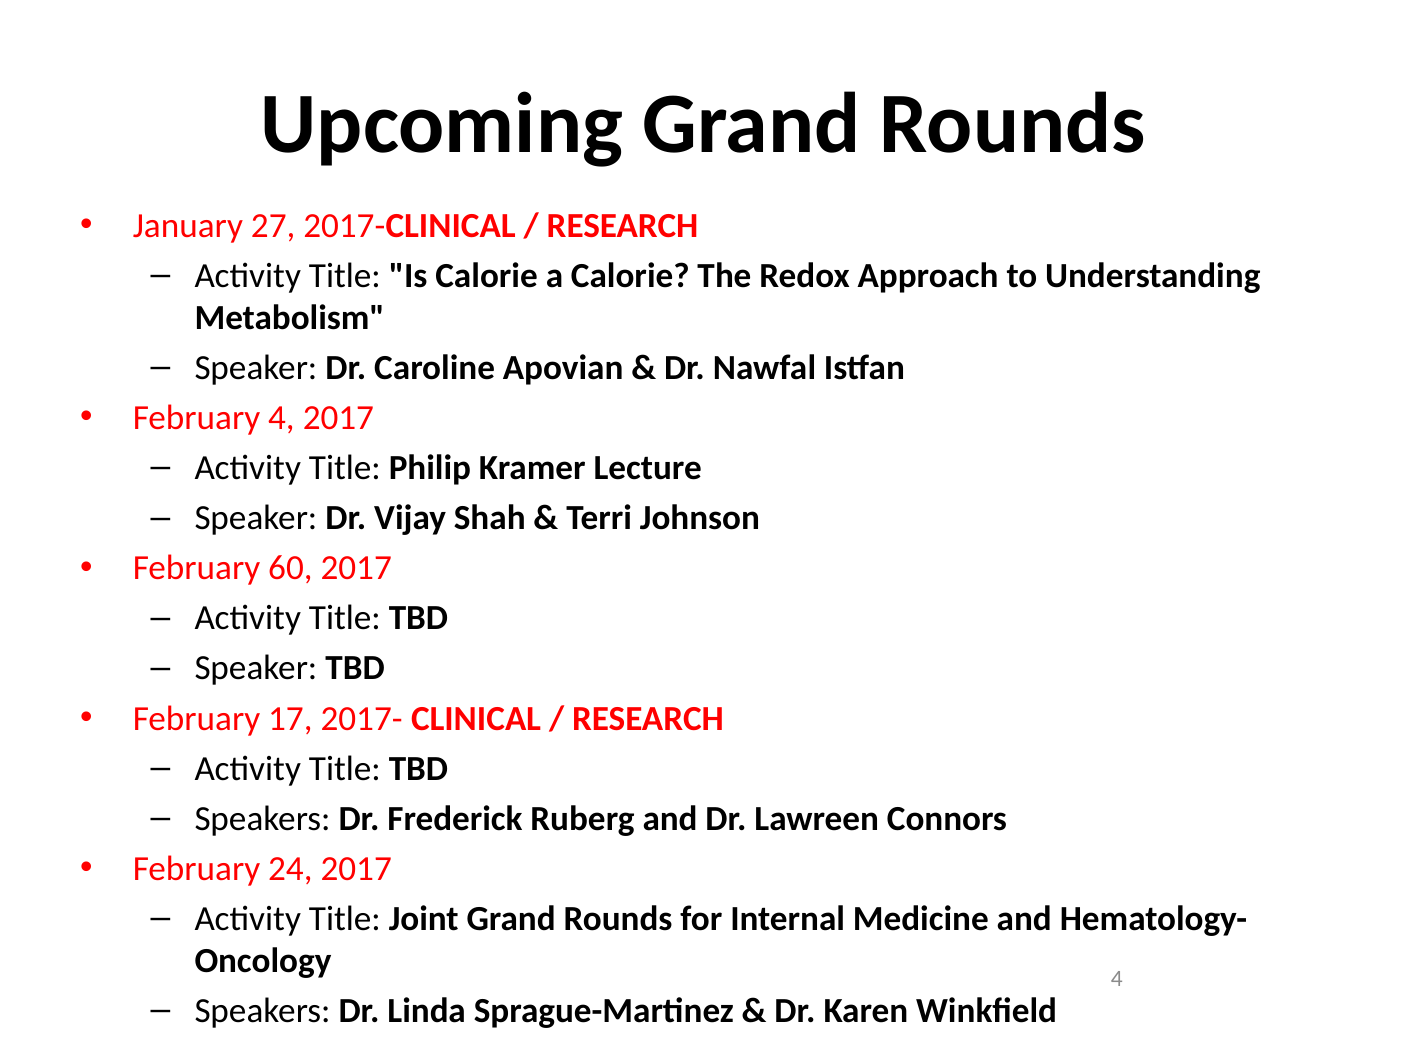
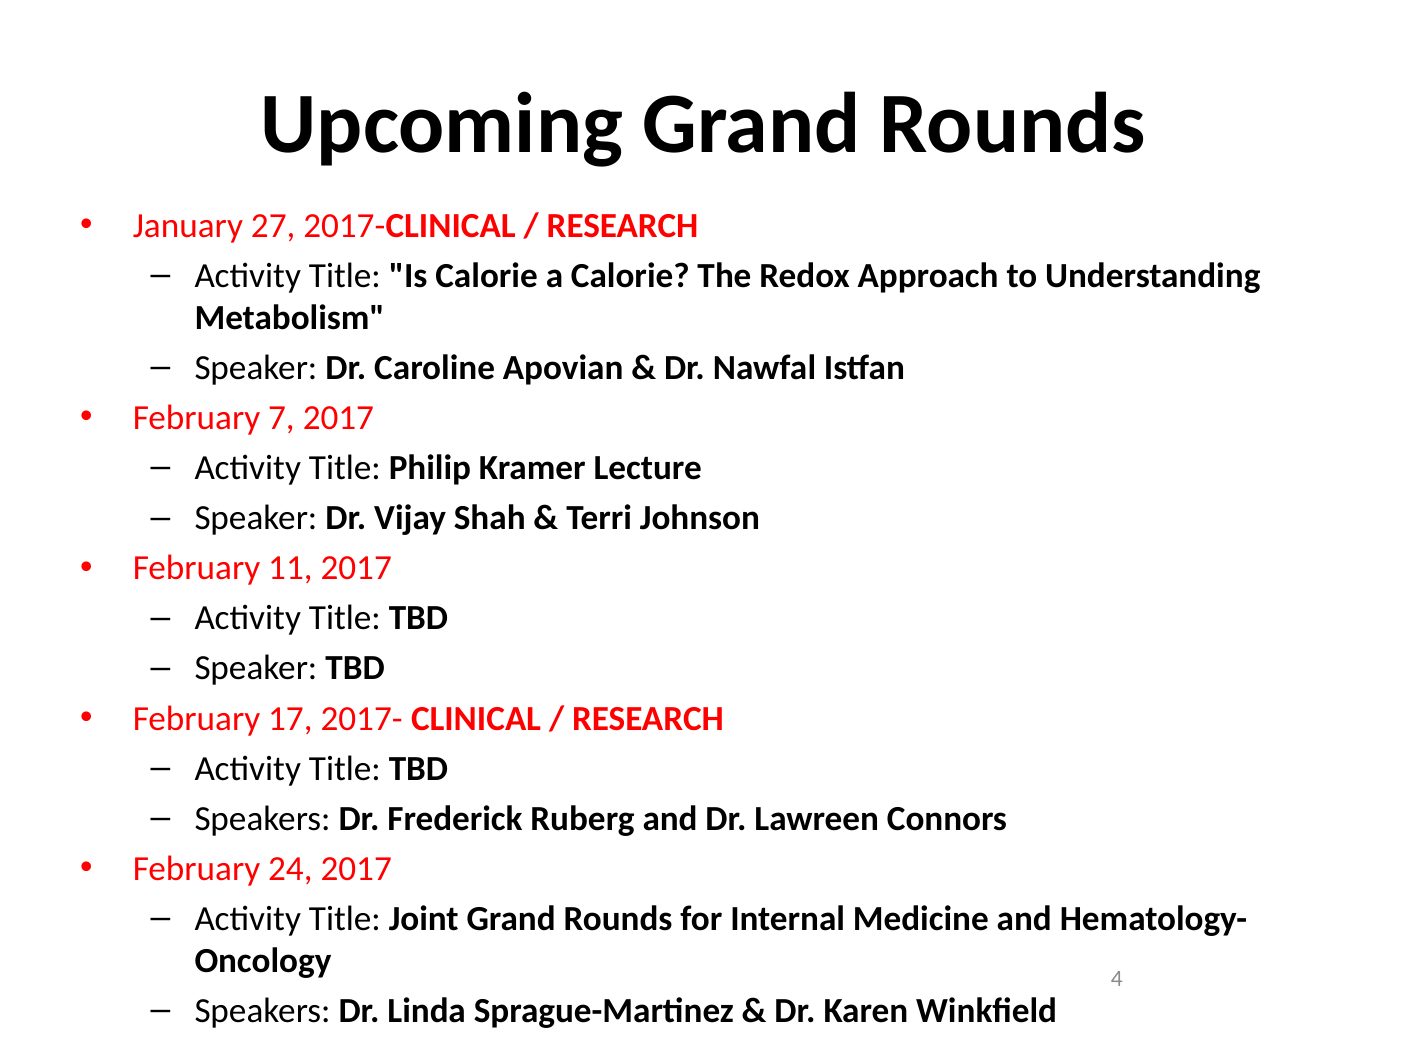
February 4: 4 -> 7 (281, 418)
60: 60 -> 11 (290, 568)
